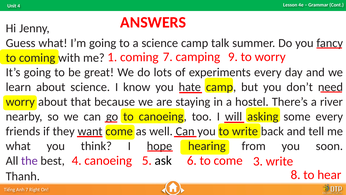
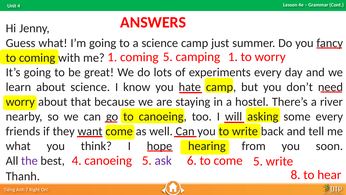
talk: talk -> just (220, 43)
coming 7: 7 -> 5 (168, 57)
camping 9: 9 -> 1 (233, 57)
ask colour: black -> purple (163, 160)
come 3: 3 -> 5 (258, 161)
